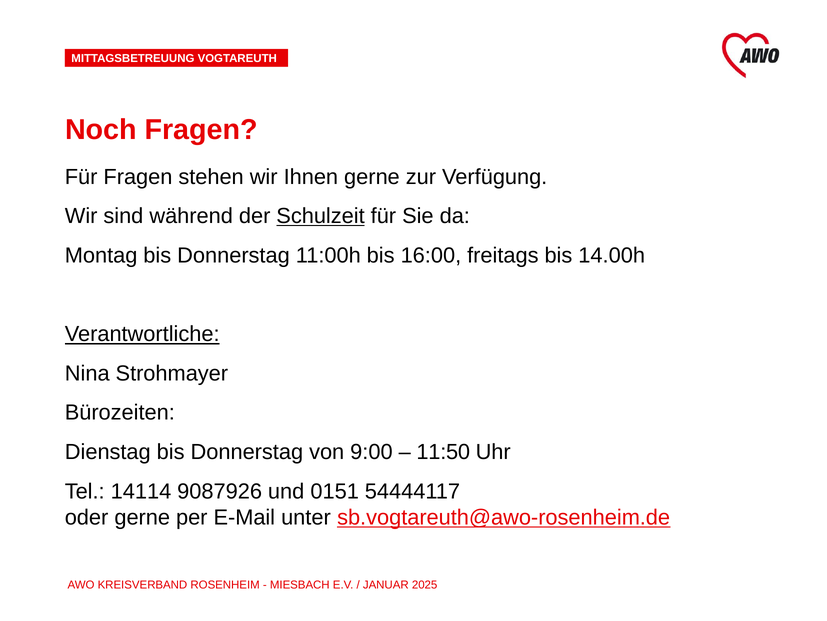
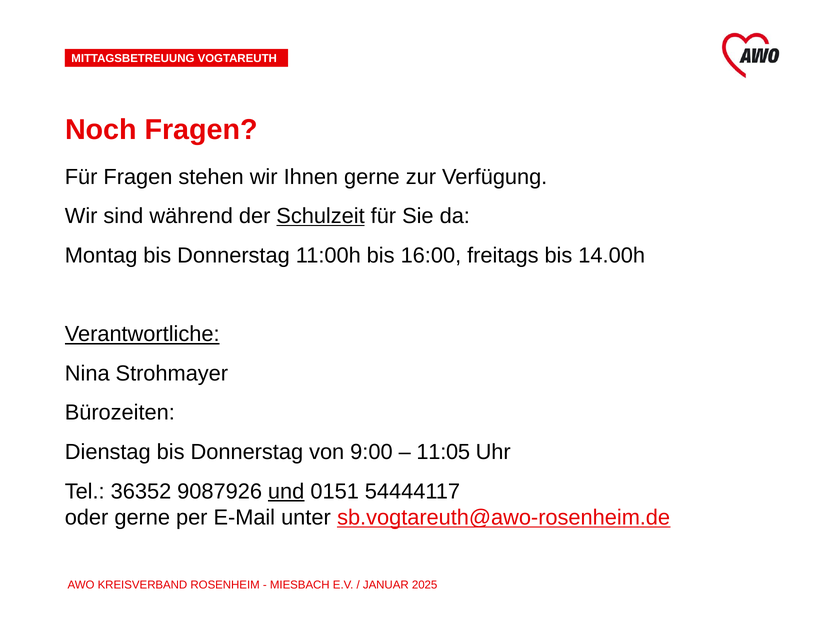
11:50: 11:50 -> 11:05 (443, 451)
14114: 14114 -> 36352 (141, 491)
und underline: none -> present (286, 491)
